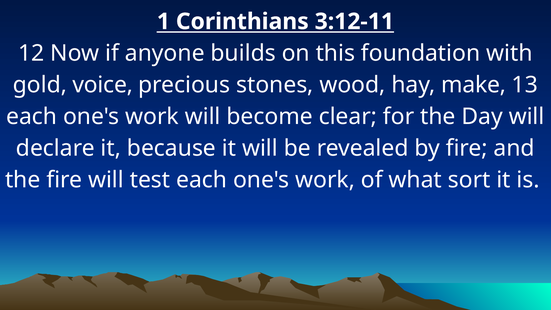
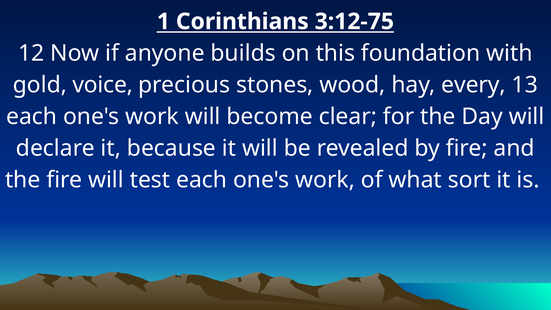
3:12-11: 3:12-11 -> 3:12-75 (354, 22)
make: make -> every (473, 85)
